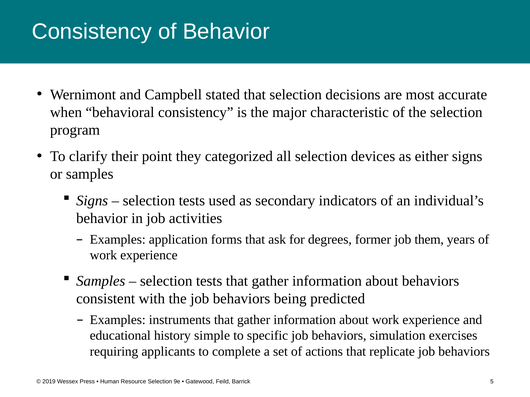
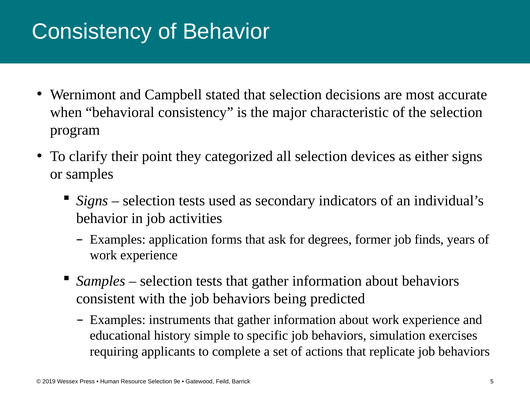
them: them -> finds (429, 240)
